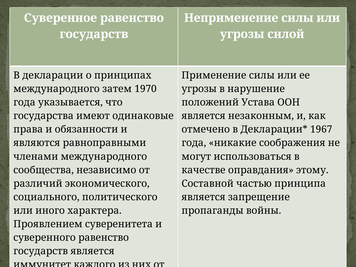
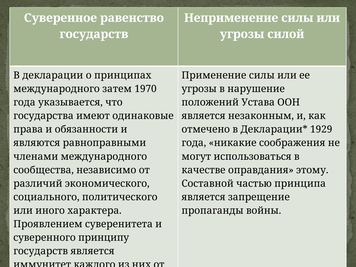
1967: 1967 -> 1929 (321, 129)
суверенного равенство: равенство -> принципу (104, 238)
